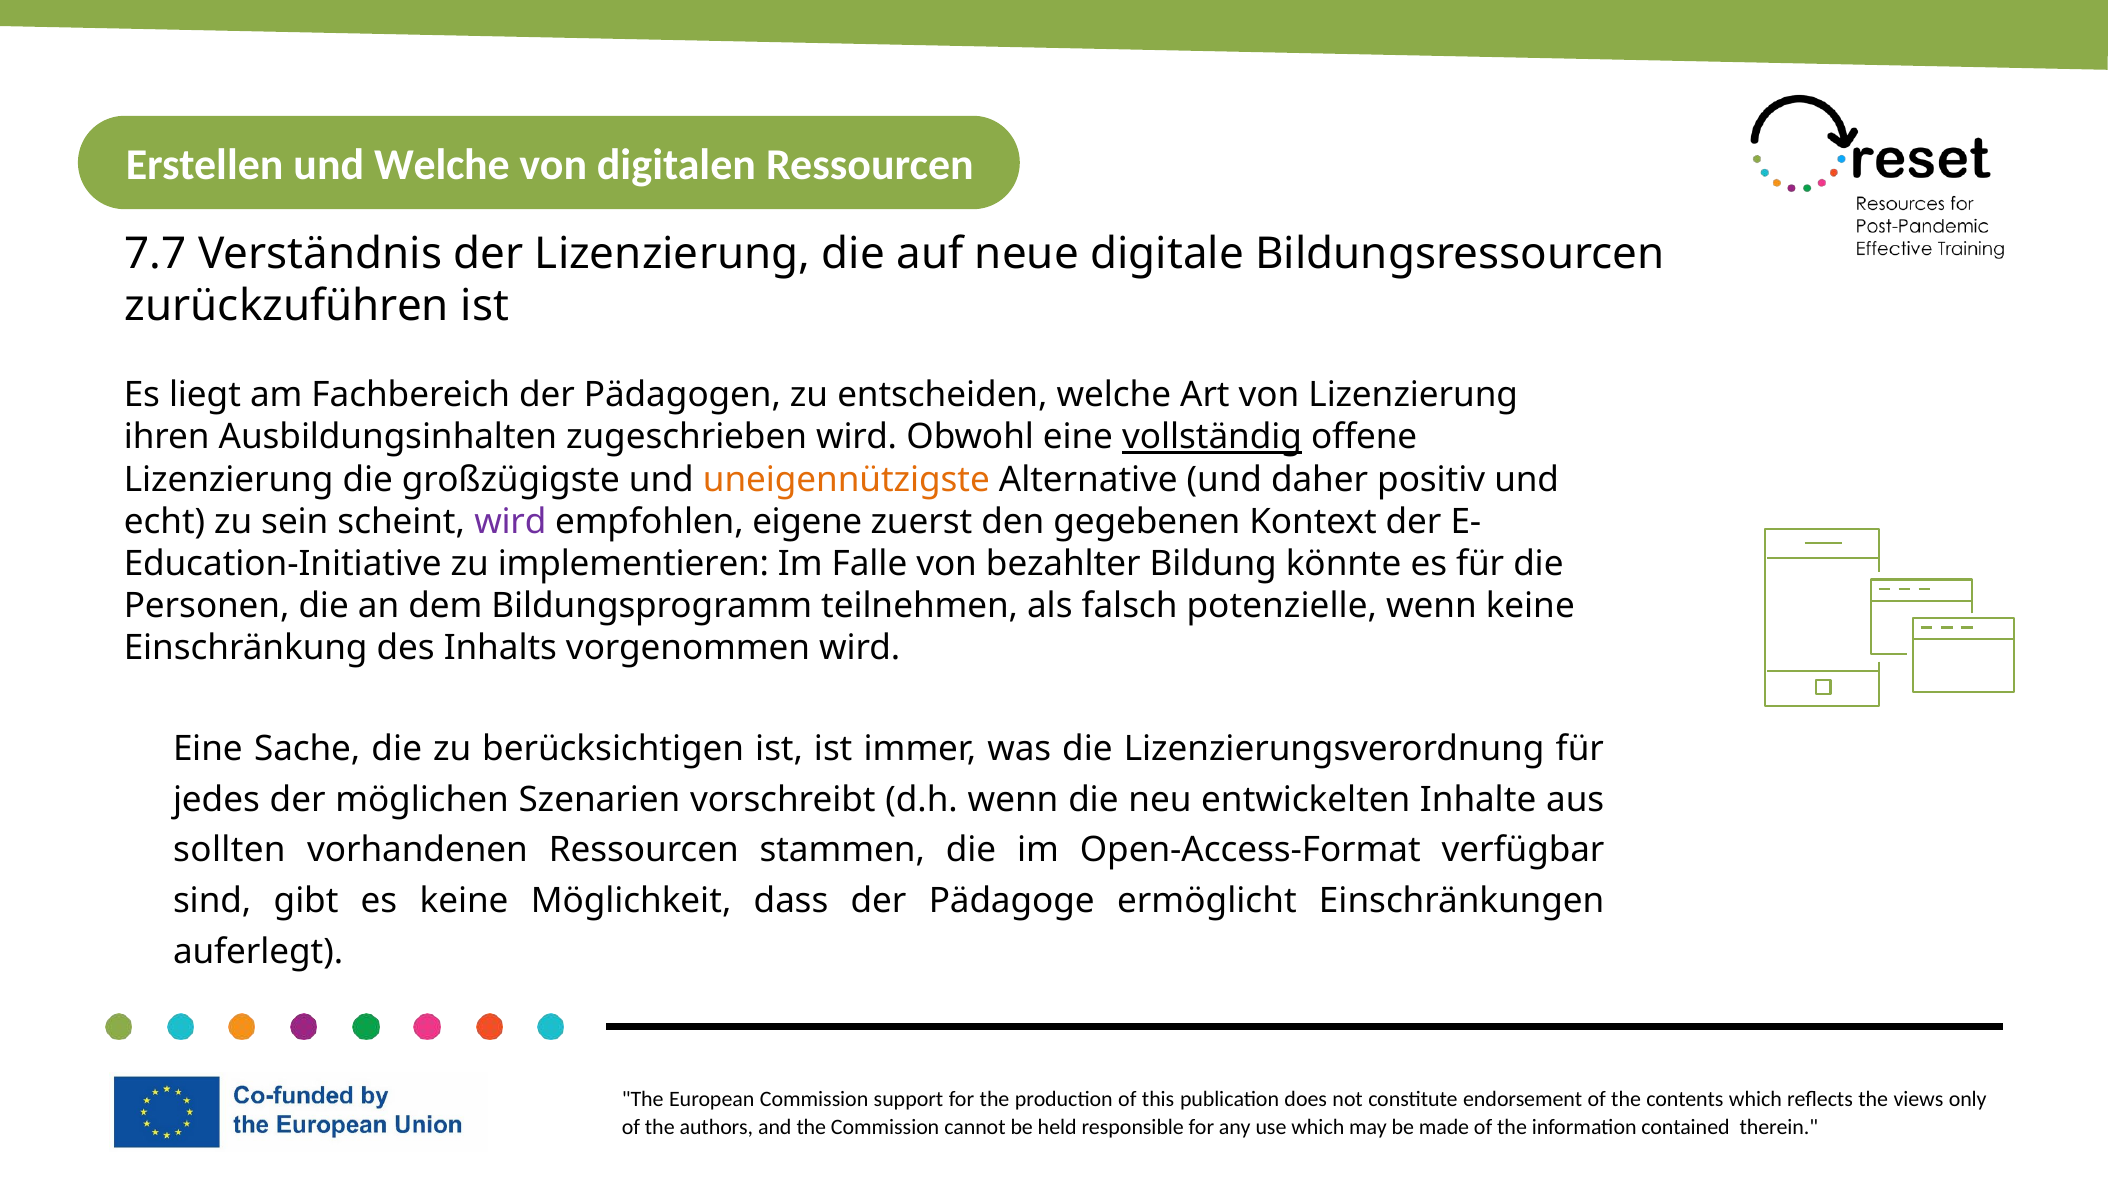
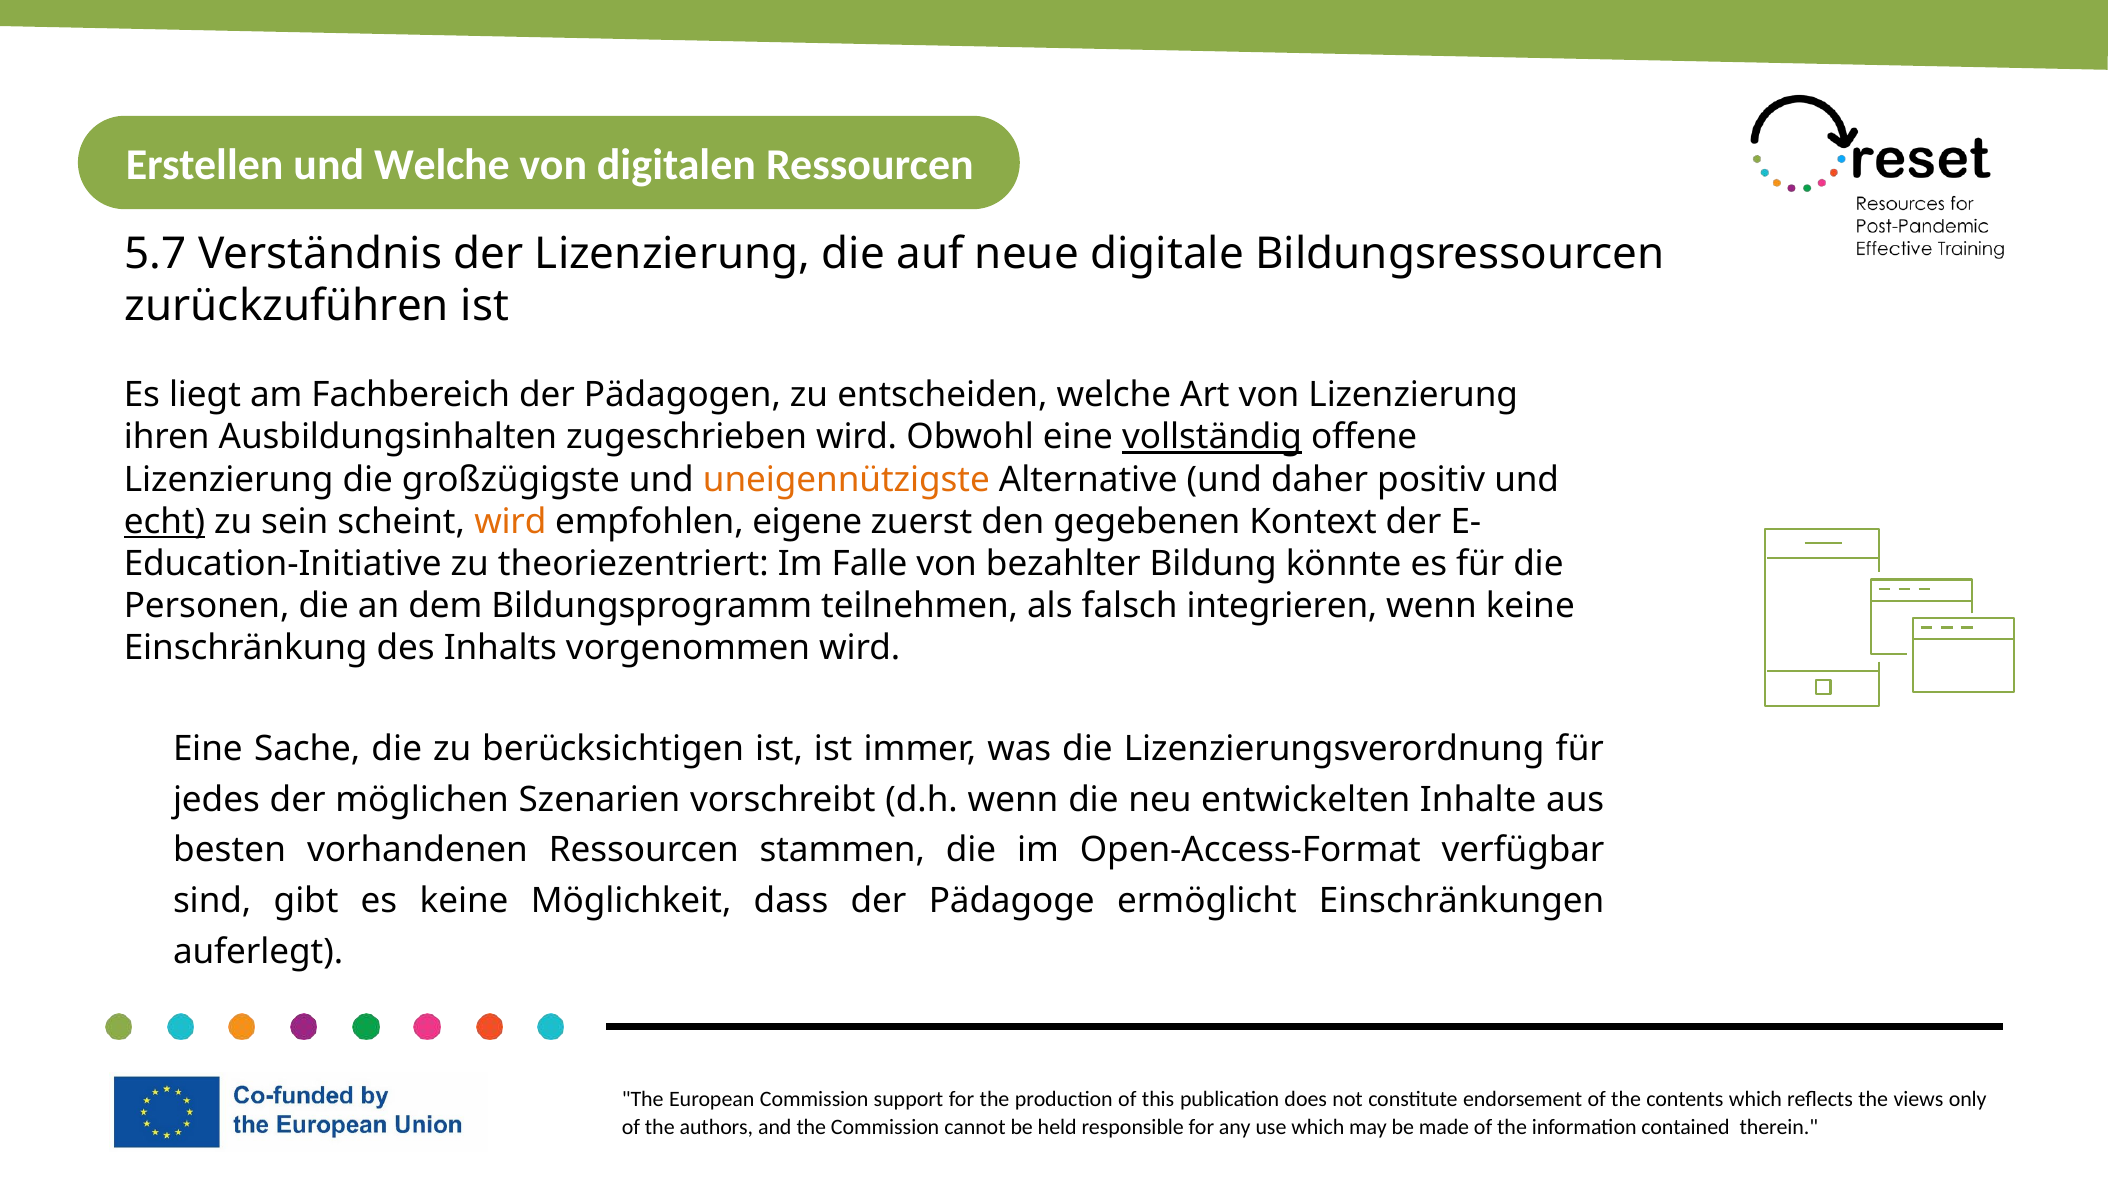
7.7: 7.7 -> 5.7 (156, 253)
echt underline: none -> present (165, 522)
wird colour: purple -> orange (510, 522)
implementieren: implementieren -> theoriezentriert (633, 564)
potenzielle: potenzielle -> integrieren (1282, 606)
sollten: sollten -> besten (230, 850)
